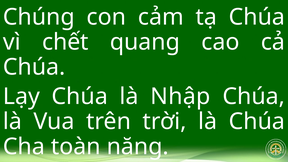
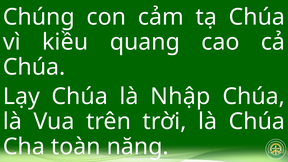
chết: chết -> kiều (65, 42)
